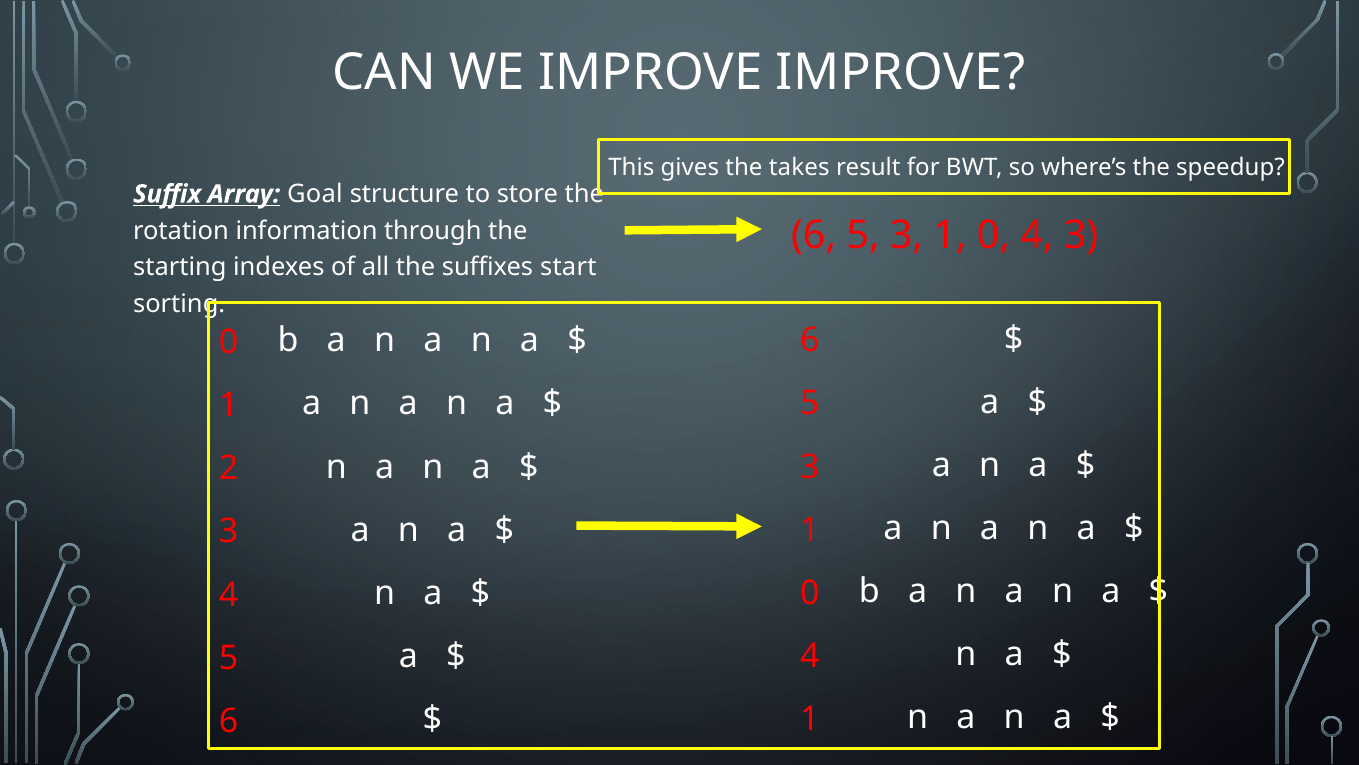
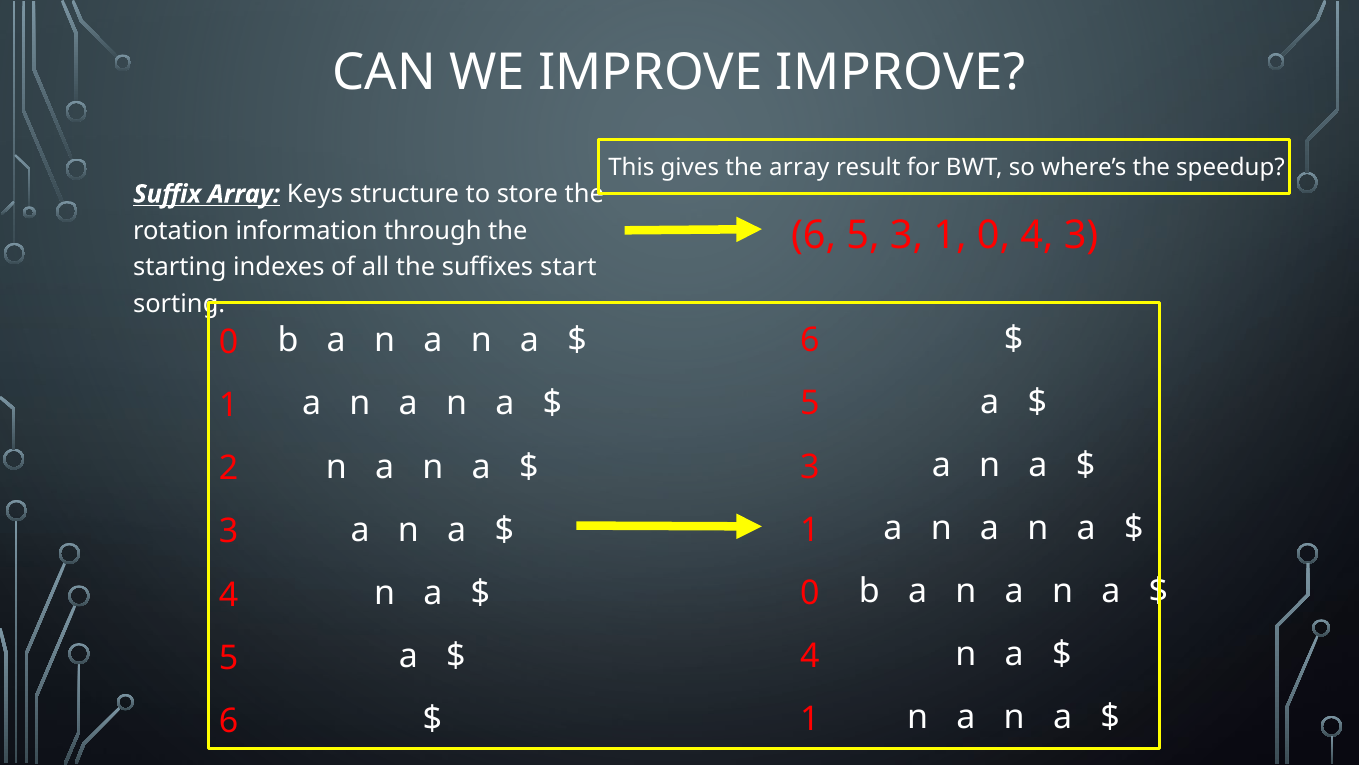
the takes: takes -> array (799, 168)
Goal: Goal -> Keys (315, 194)
